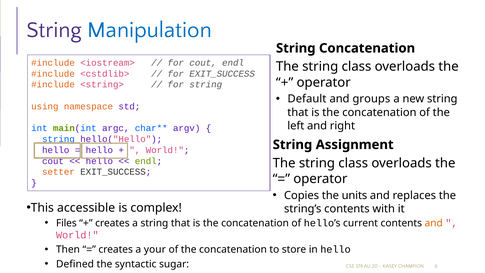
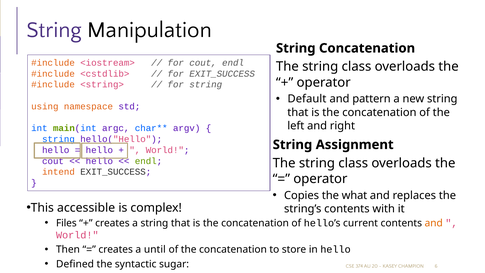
Manipulation colour: blue -> black (150, 30)
groups: groups -> pattern (371, 99)
setter: setter -> intend (58, 172)
units: units -> what (354, 195)
your: your -> until (155, 249)
